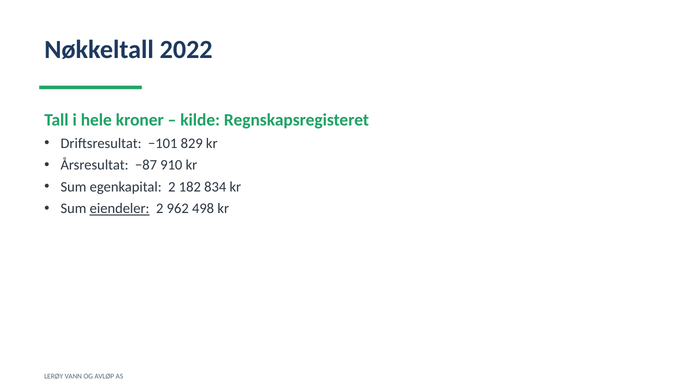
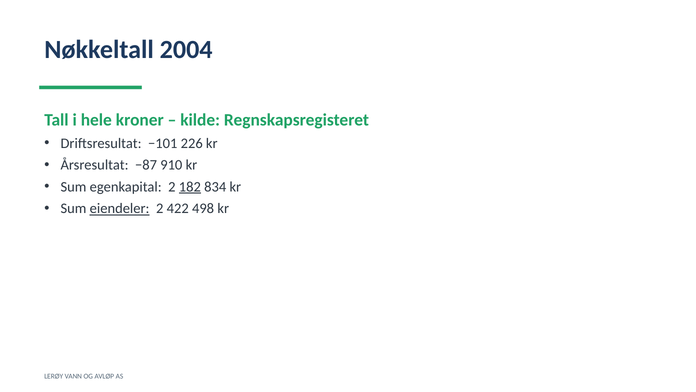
2022: 2022 -> 2004 (186, 50)
829: 829 -> 226 (192, 143)
182 underline: none -> present (190, 187)
962: 962 -> 422 (178, 208)
